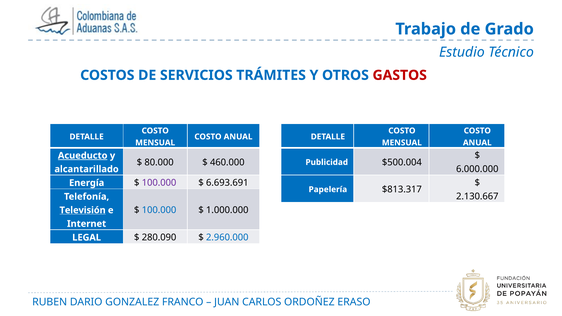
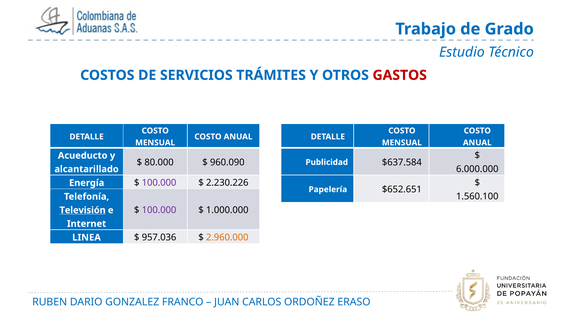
Acueducto underline: present -> none (83, 156)
460.000: 460.000 -> 960.090 (227, 162)
$500.004: $500.004 -> $637.584 (402, 162)
6.693.691: 6.693.691 -> 2.230.226 (227, 183)
$813.317: $813.317 -> $652.651 (402, 190)
2.130.667: 2.130.667 -> 1.560.100 (477, 196)
100.000 colour: blue -> purple (159, 210)
LEGAL: LEGAL -> LINEA (87, 238)
280.090: 280.090 -> 957.036 (159, 238)
2.960.000 colour: blue -> orange (227, 238)
